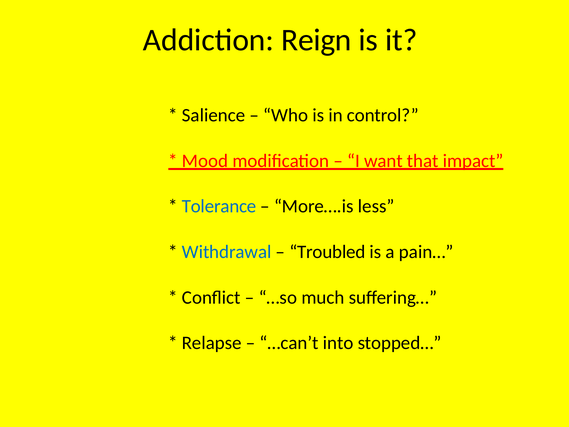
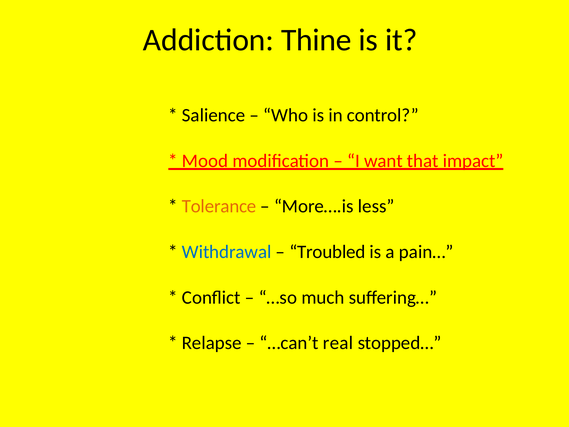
Reign: Reign -> Thine (316, 40)
Tolerance colour: blue -> orange (219, 206)
into: into -> real (338, 343)
